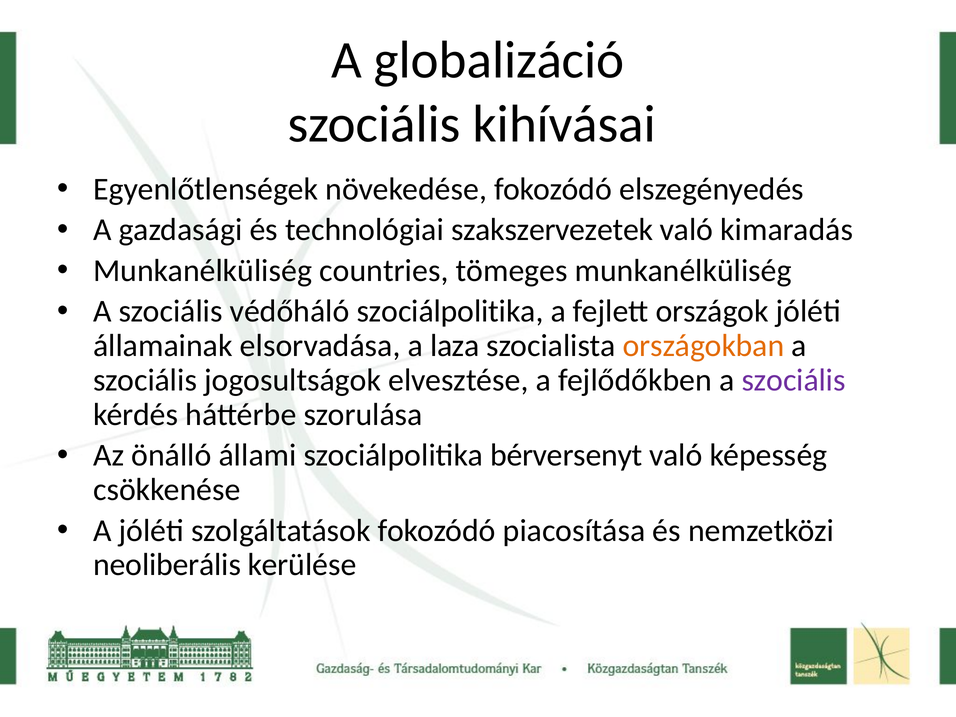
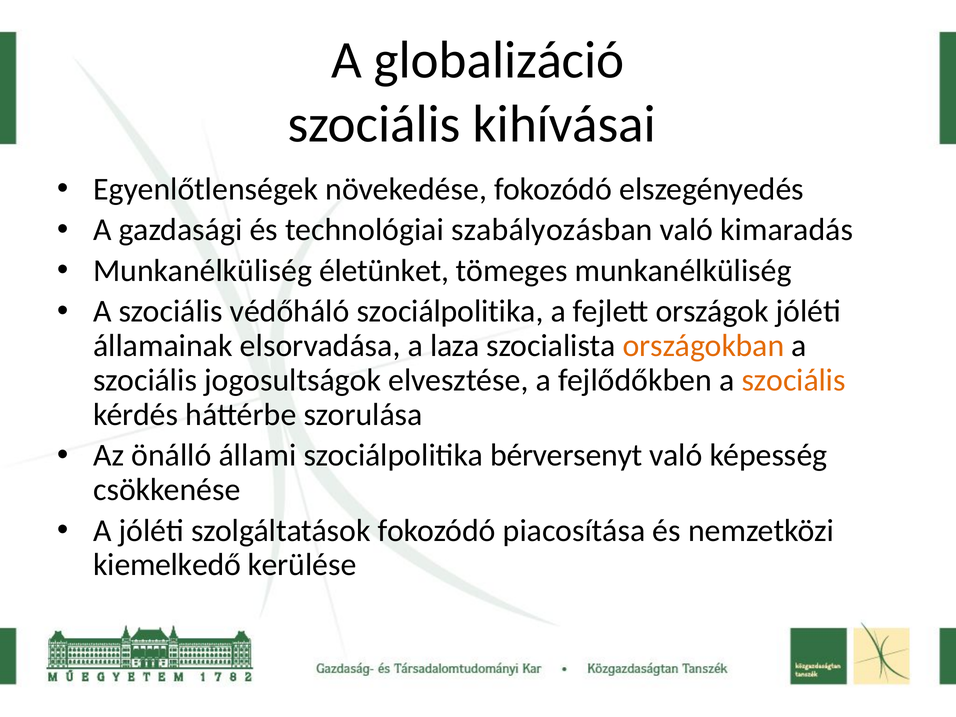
szakszervezetek: szakszervezetek -> szabályozásban (552, 230)
countries: countries -> életünket (384, 271)
szociális colour: purple -> orange (794, 380)
neoliberális: neoliberális -> kiemelkedő (167, 565)
